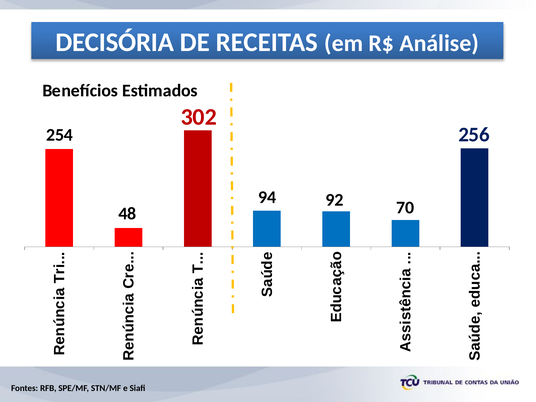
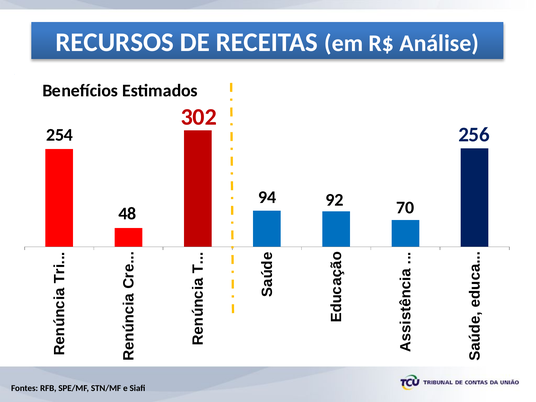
DECISÓRIA: DECISÓRIA -> RECURSOS (115, 42)
